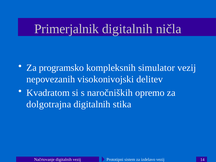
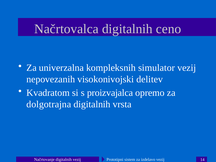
Primerjalnik: Primerjalnik -> Načrtovalca (66, 29)
ničla: ničla -> ceno (169, 29)
programsko: programsko -> univerzalna (61, 68)
naročniških: naročniških -> proizvajalca (110, 93)
stika: stika -> vrsta (122, 104)
